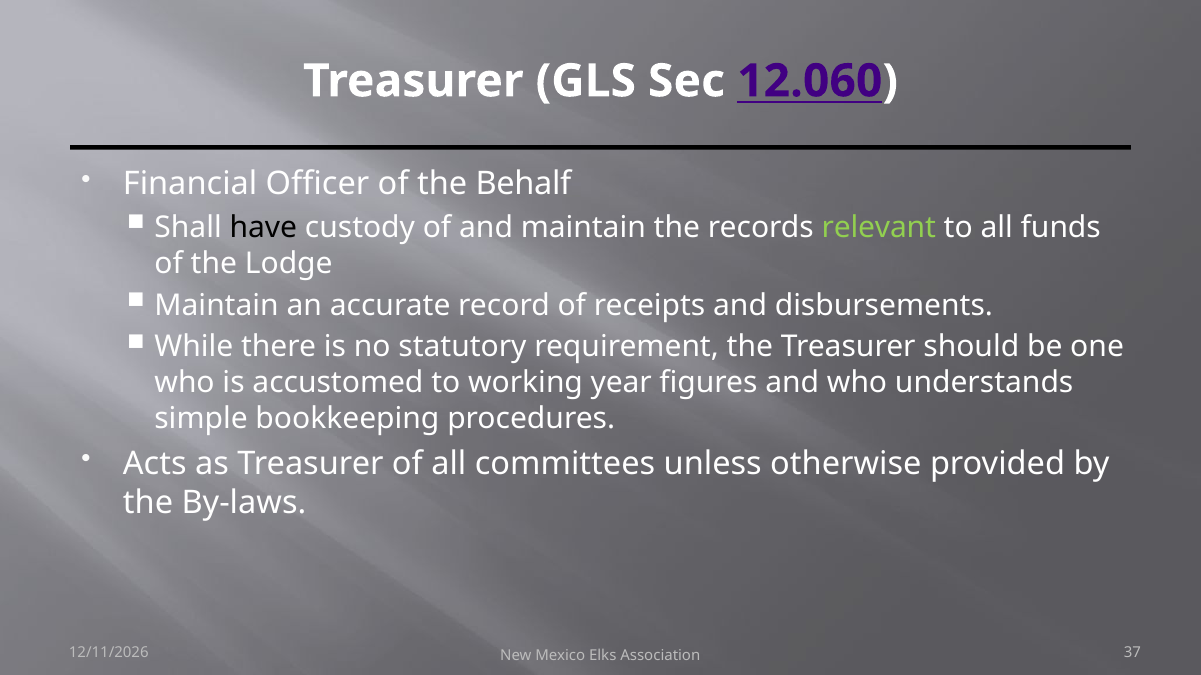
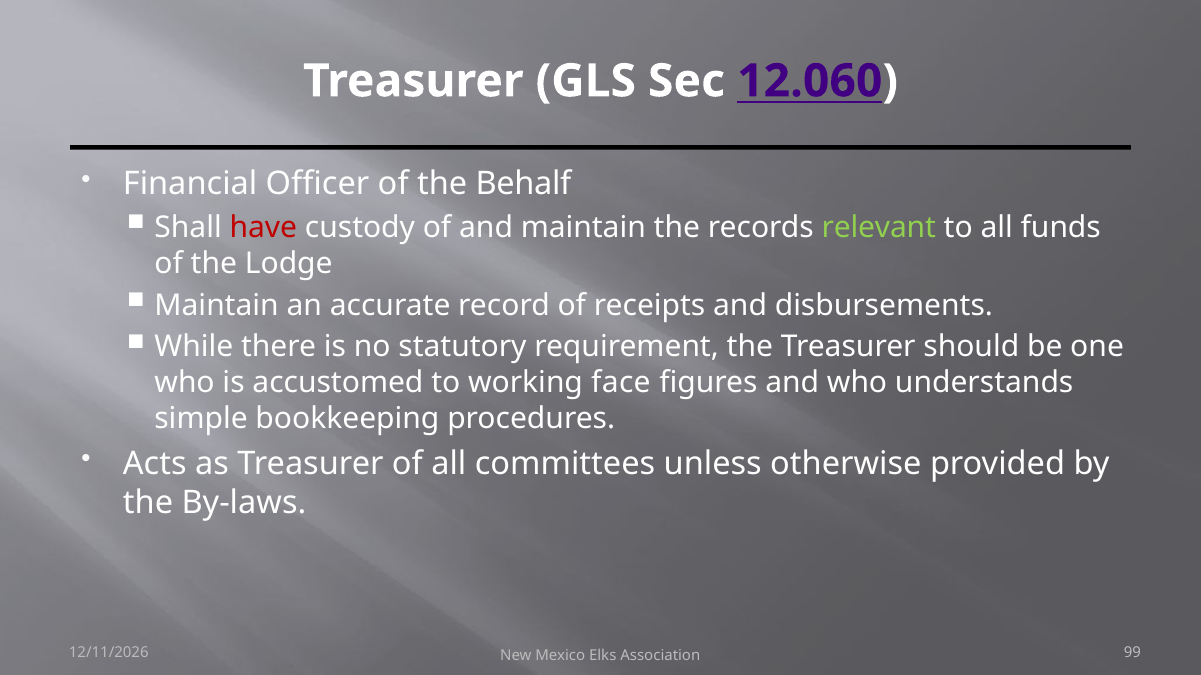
have colour: black -> red (263, 227)
year: year -> face (621, 383)
37: 37 -> 99 (1132, 653)
